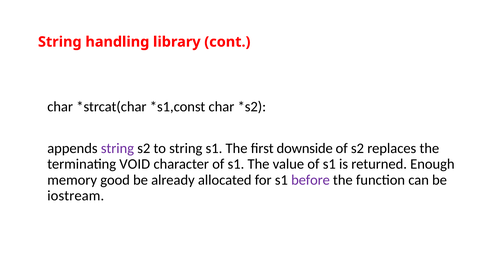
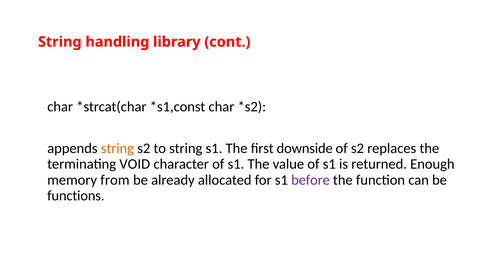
string colour: purple -> orange (117, 149)
good: good -> from (115, 180)
iostream: iostream -> functions (76, 196)
